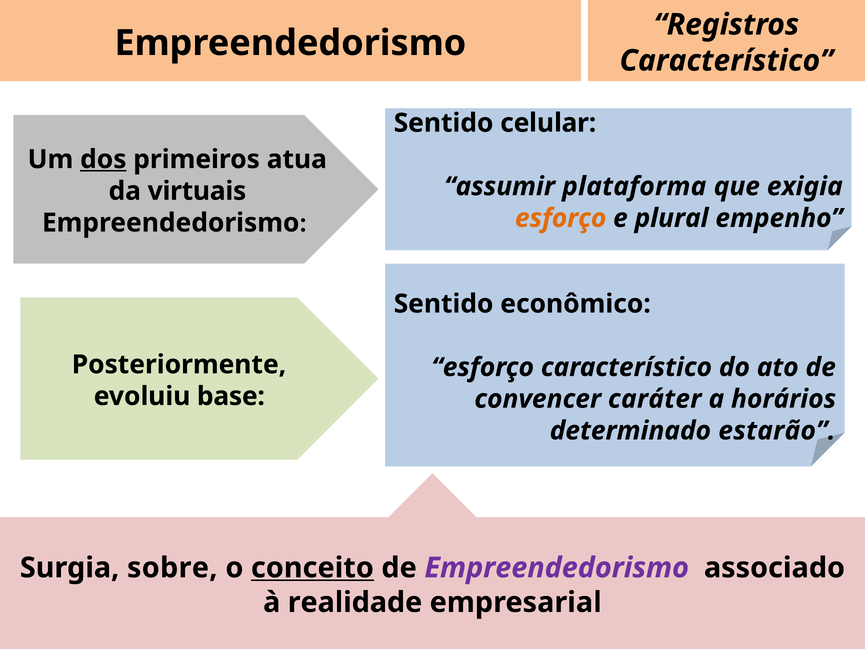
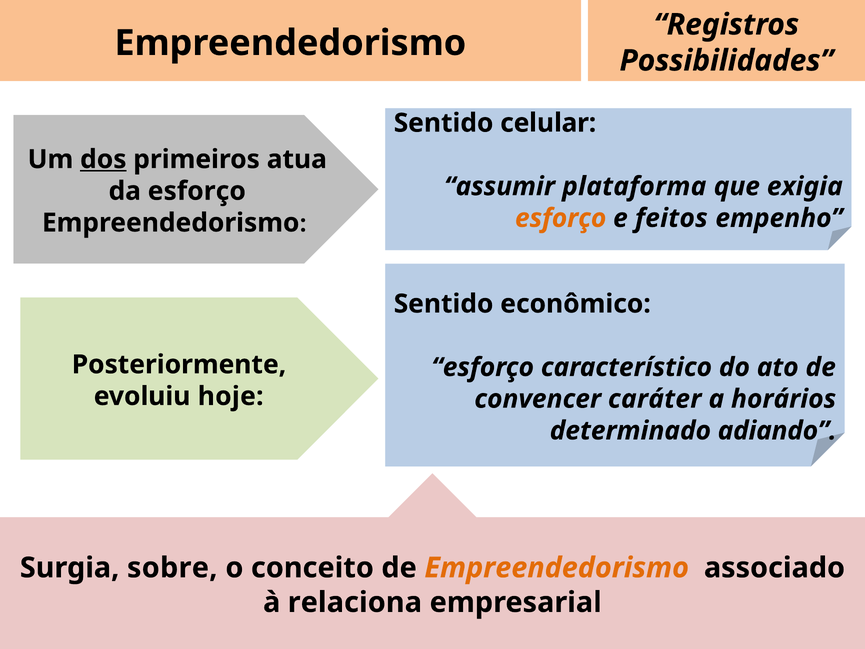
Característico: Característico -> Possibilidades (726, 61)
da virtuais: virtuais -> esforço (197, 191)
plural: plural -> feitos (671, 218)
base: base -> hoje (231, 396)
estarão: estarão -> adiando (777, 431)
conceito underline: present -> none (312, 568)
Empreendedorismo colour: purple -> orange (557, 568)
realidade: realidade -> relaciona (355, 602)
